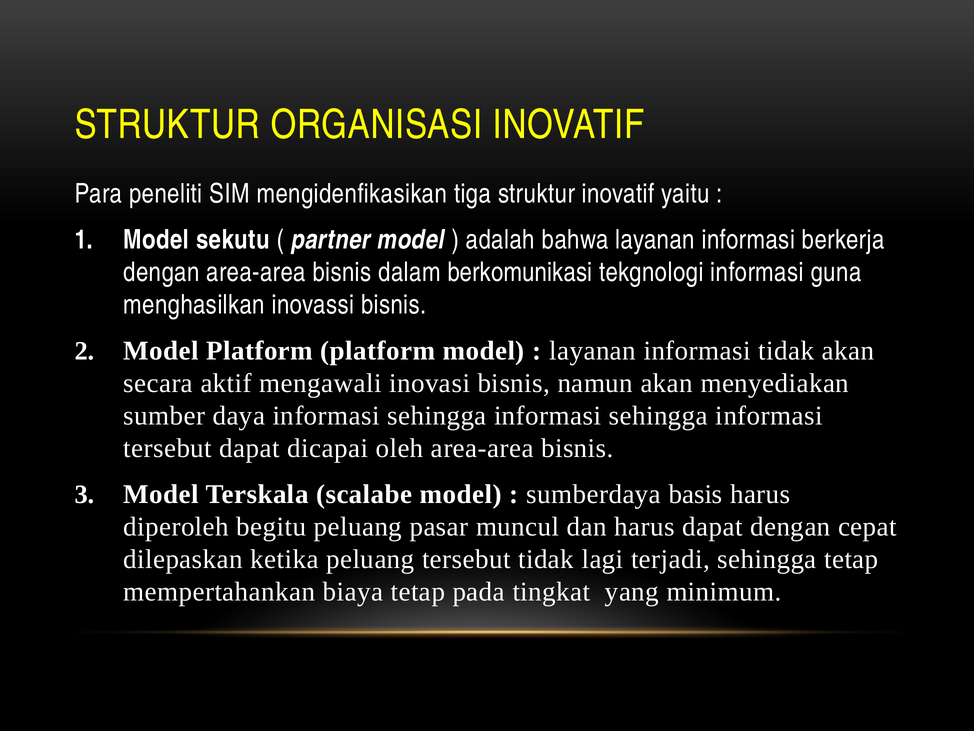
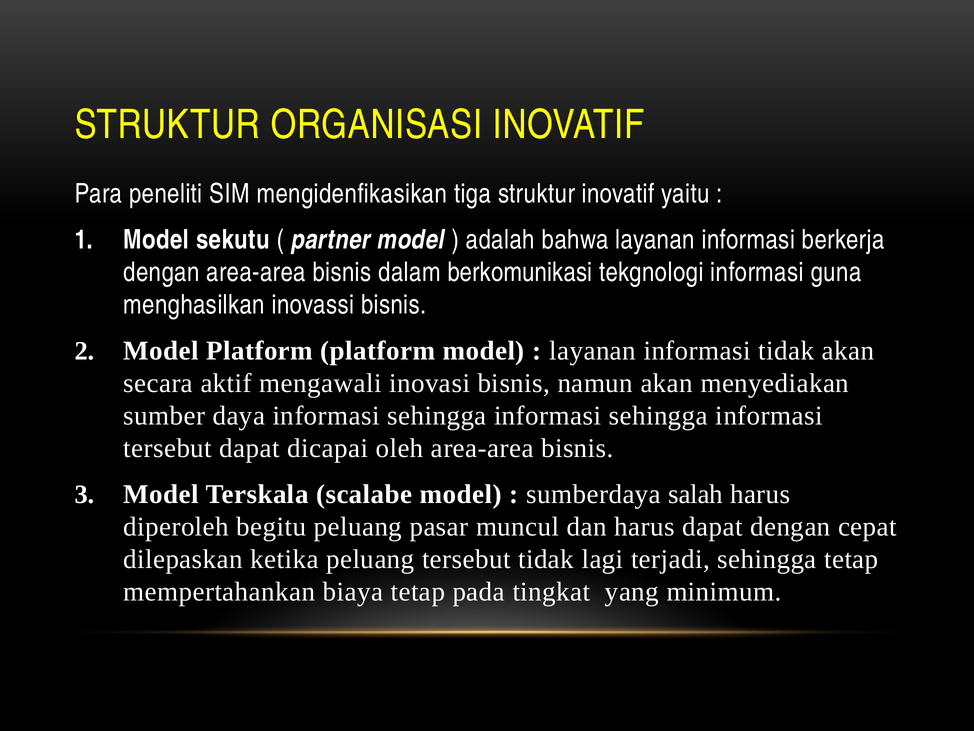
basis: basis -> salah (696, 494)
